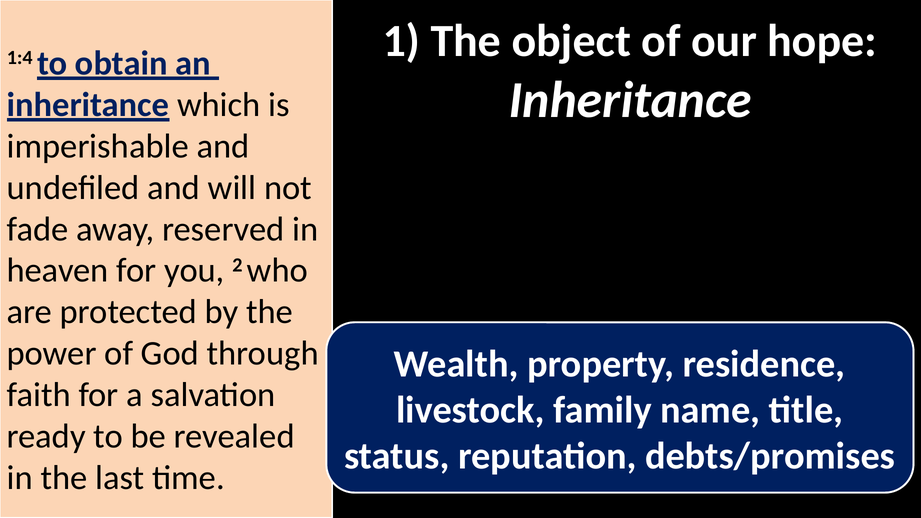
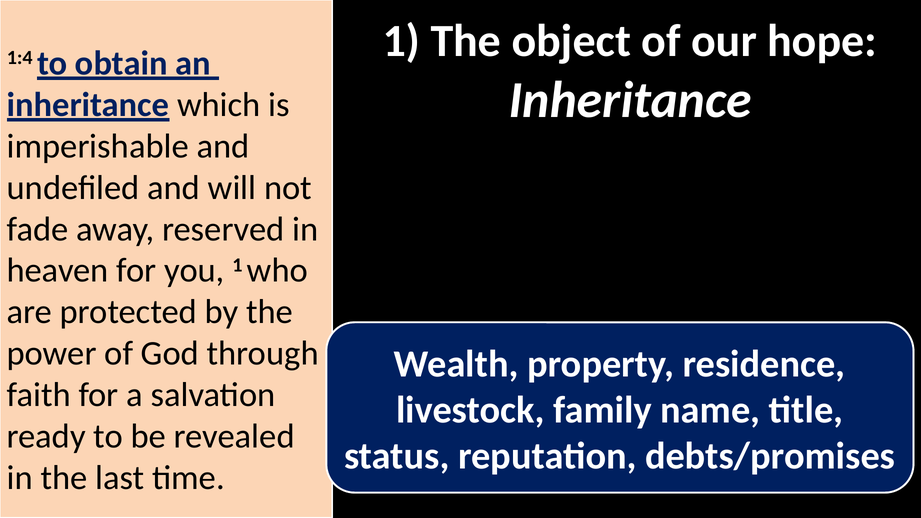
you 2: 2 -> 1 (237, 265)
